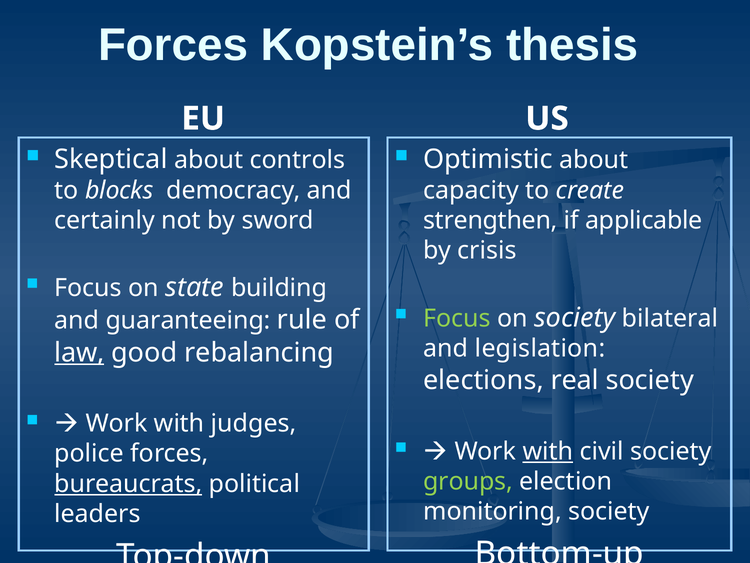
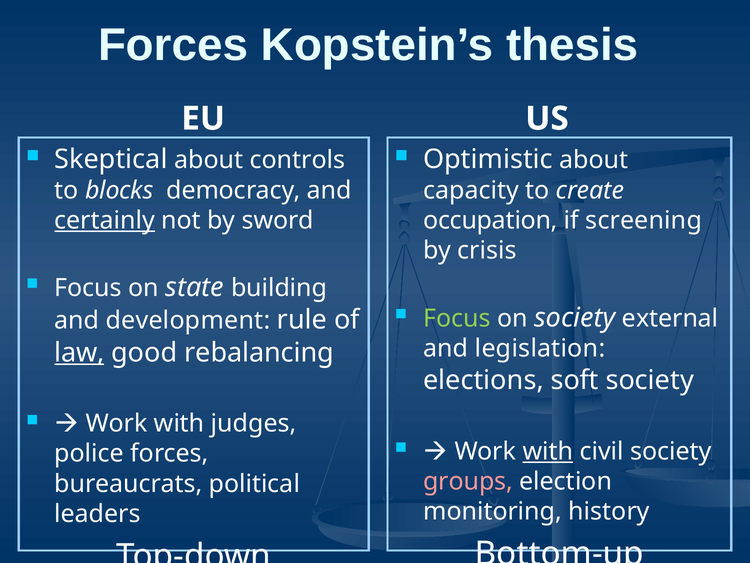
certainly underline: none -> present (105, 220)
strengthen: strengthen -> occupation (490, 220)
applicable: applicable -> screening (644, 220)
bilateral: bilateral -> external (670, 318)
guaranteeing: guaranteeing -> development (188, 320)
real: real -> soft (575, 380)
groups colour: light green -> pink (468, 481)
bureaucrats underline: present -> none (128, 483)
monitoring society: society -> history (609, 511)
